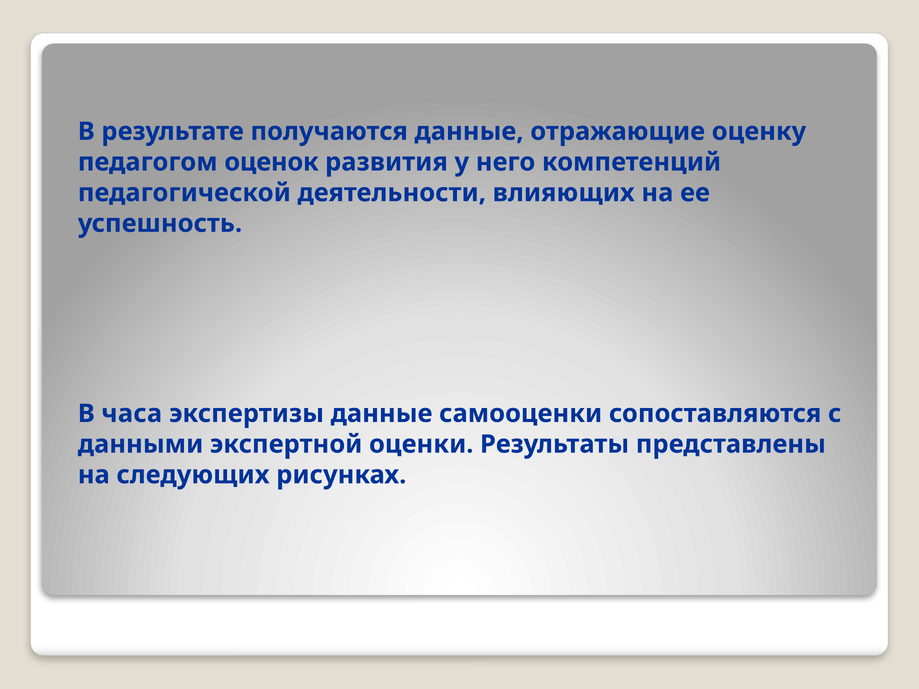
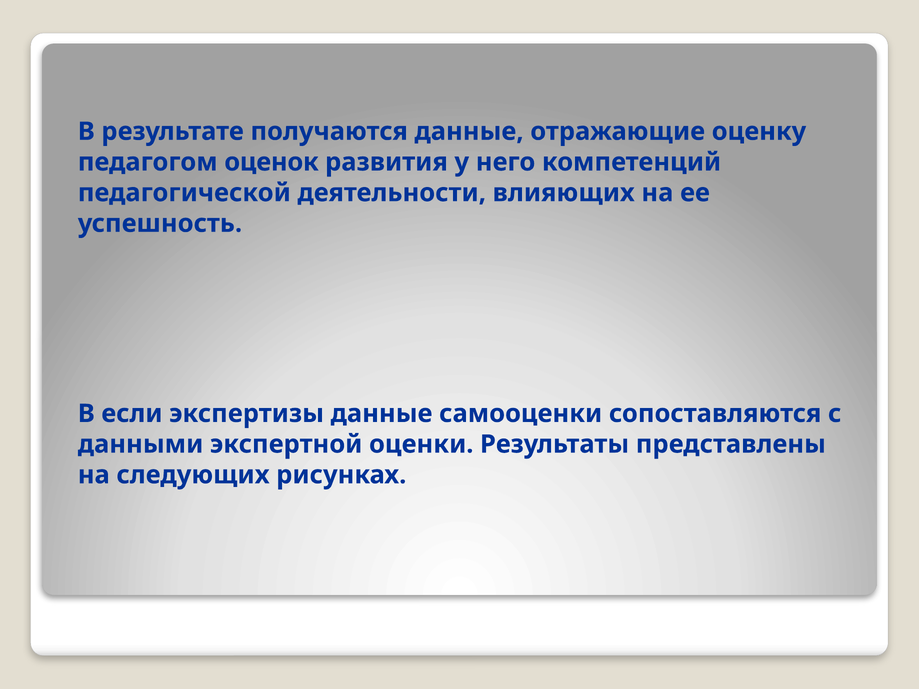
часа: часа -> если (132, 414)
